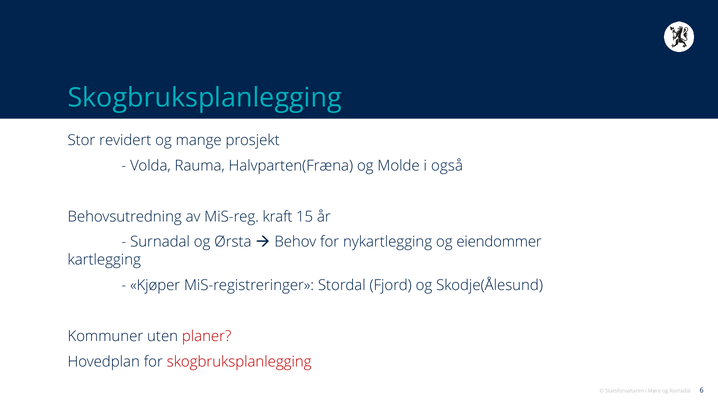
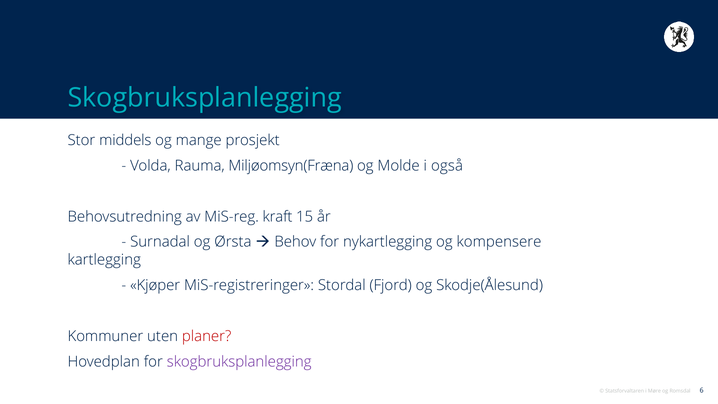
revidert: revidert -> middels (125, 140)
Halvparten(Fræna: Halvparten(Fræna -> Miljøomsyn(Fræna (291, 166)
eiendommer: eiendommer -> kompensere (499, 242)
skogbruksplanlegging colour: red -> purple (239, 362)
